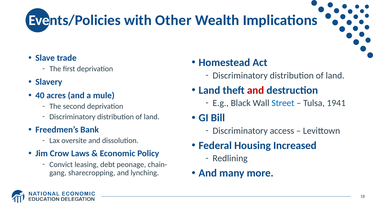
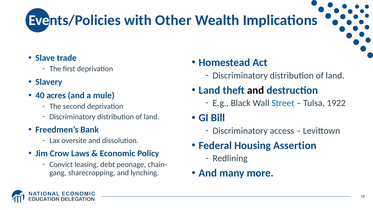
and colour: red -> black (256, 90)
1941: 1941 -> 1922 (336, 103)
Increased: Increased -> Assertion (295, 145)
